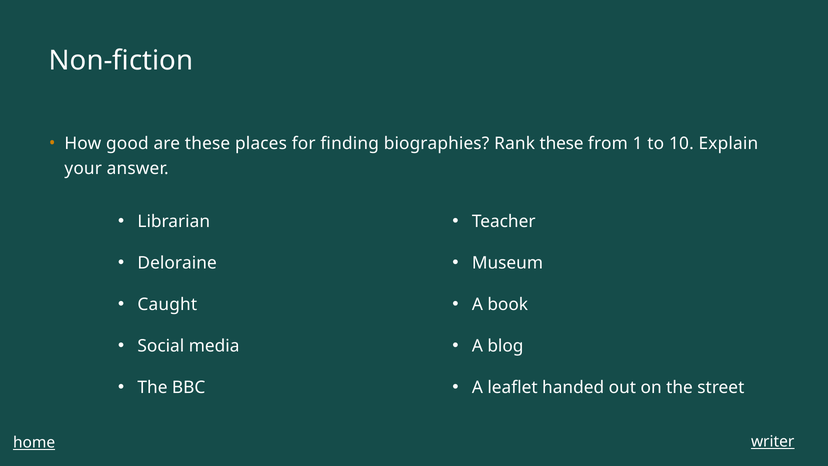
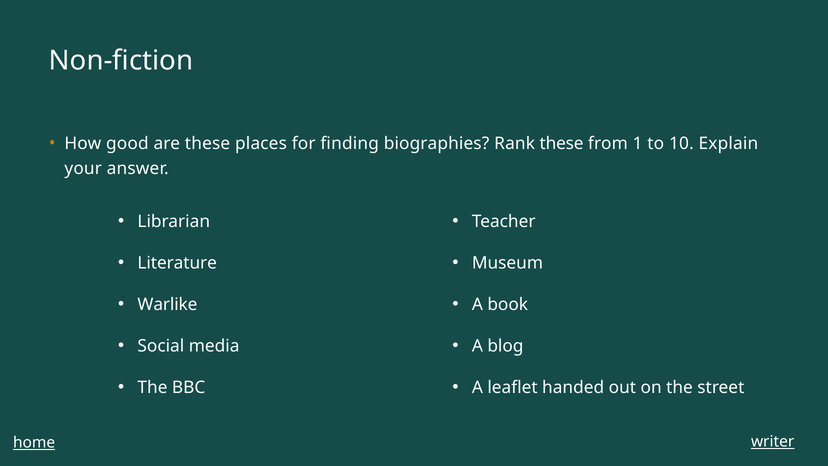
Deloraine: Deloraine -> Literature (177, 263)
Caught: Caught -> Warlike (167, 304)
